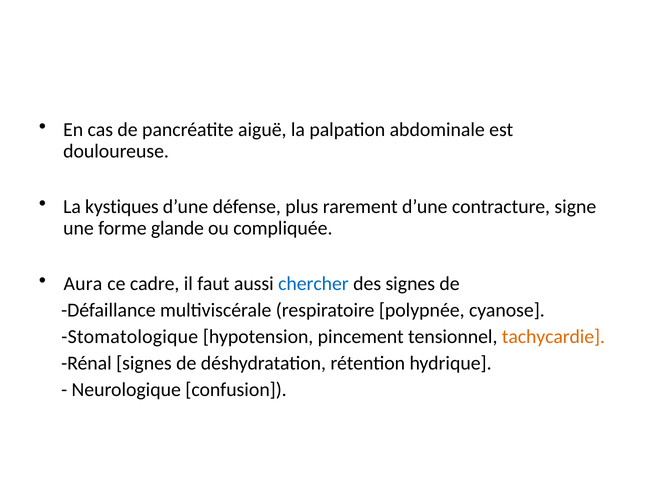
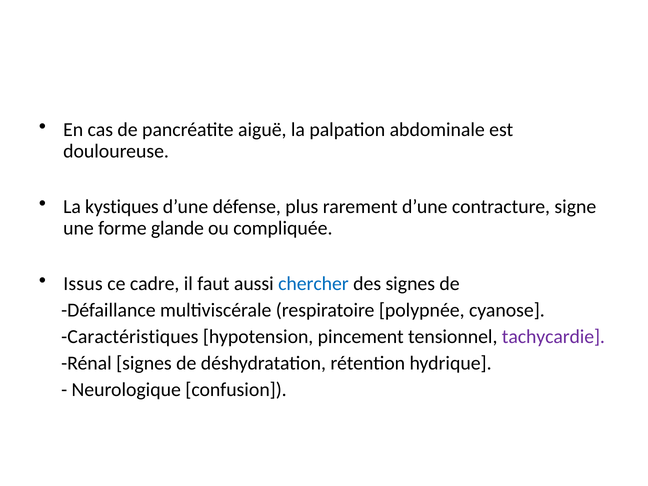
Aura: Aura -> Issus (83, 284)
Stomatologique: Stomatologique -> Caractéristiques (130, 337)
tachycardie colour: orange -> purple (553, 337)
